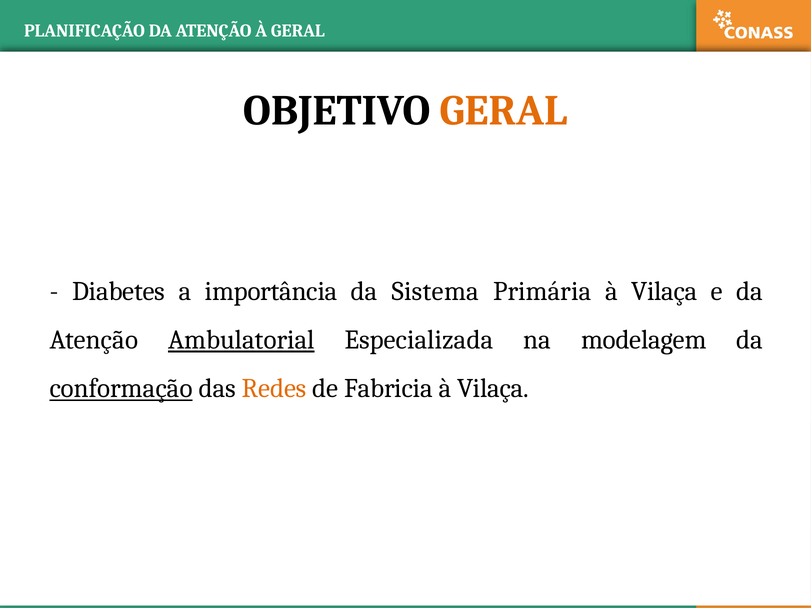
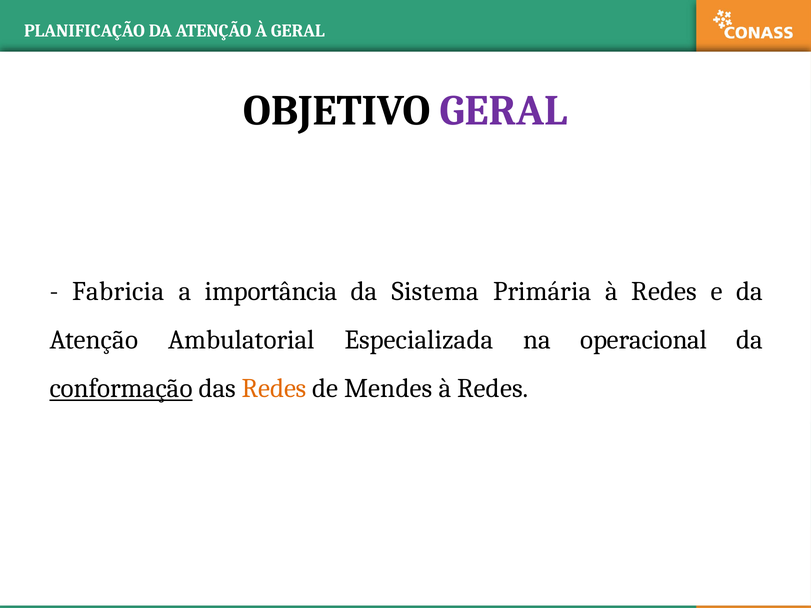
GERAL colour: orange -> purple (504, 111)
Diabetes: Diabetes -> Fabricia (118, 291)
Primária à Vilaça: Vilaça -> Redes (664, 291)
Ambulatorial underline: present -> none (241, 340)
modelagem: modelagem -> operacional (644, 340)
Fabricia: Fabricia -> Mendes (388, 389)
Vilaça: Vilaça -> Redes (493, 389)
